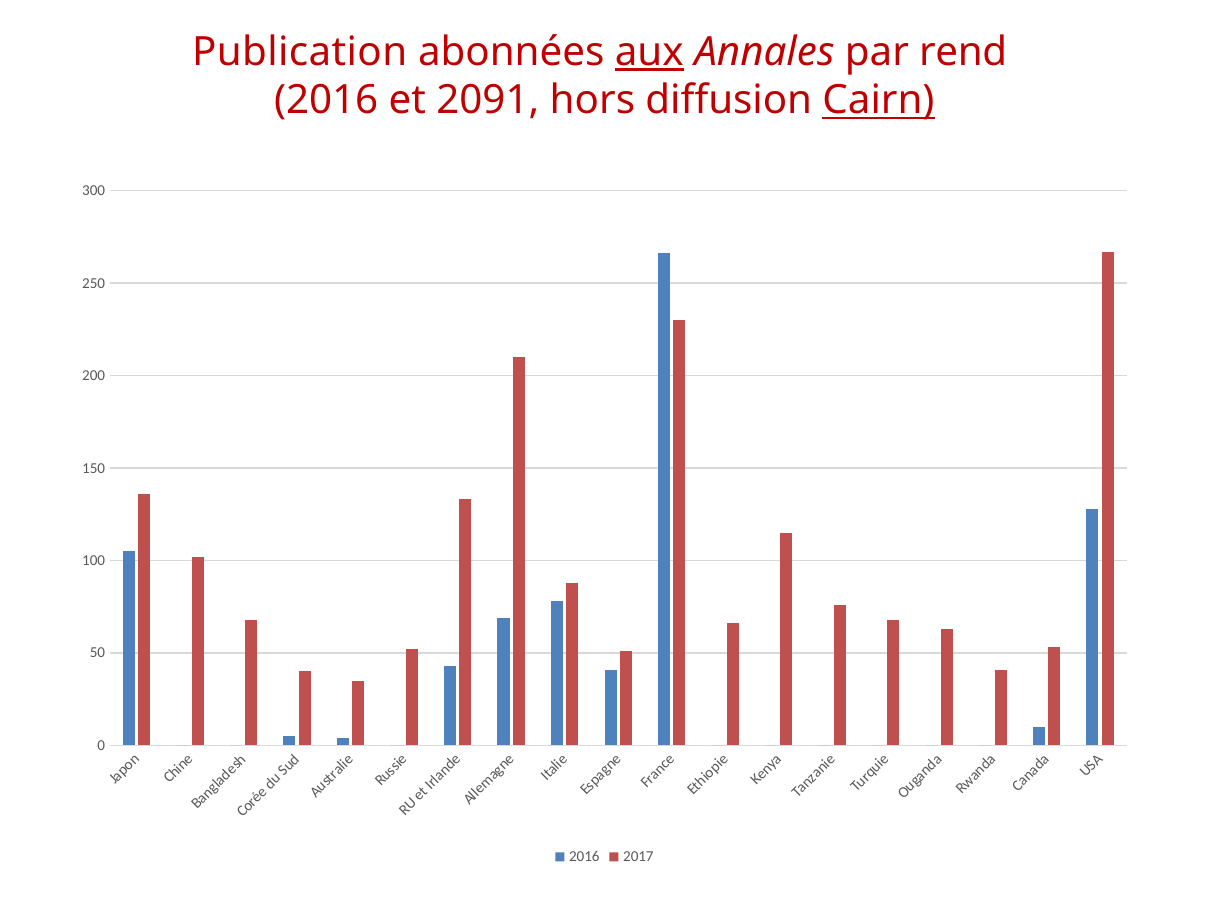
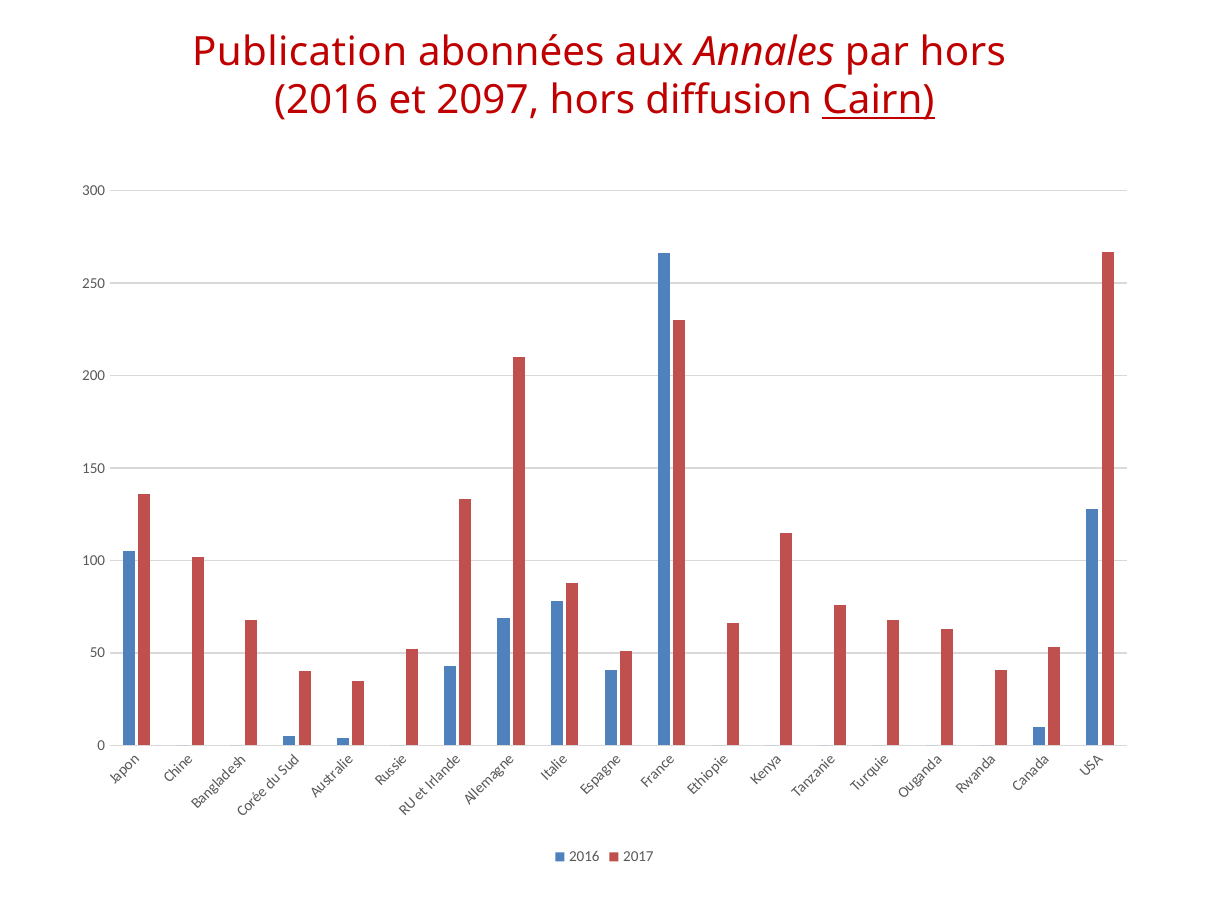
aux underline: present -> none (649, 52)
par rend: rend -> hors (963, 52)
2091: 2091 -> 2097 (488, 100)
